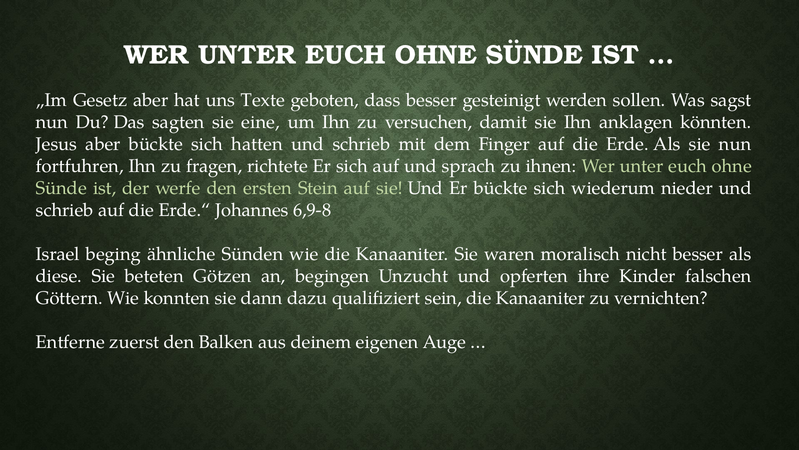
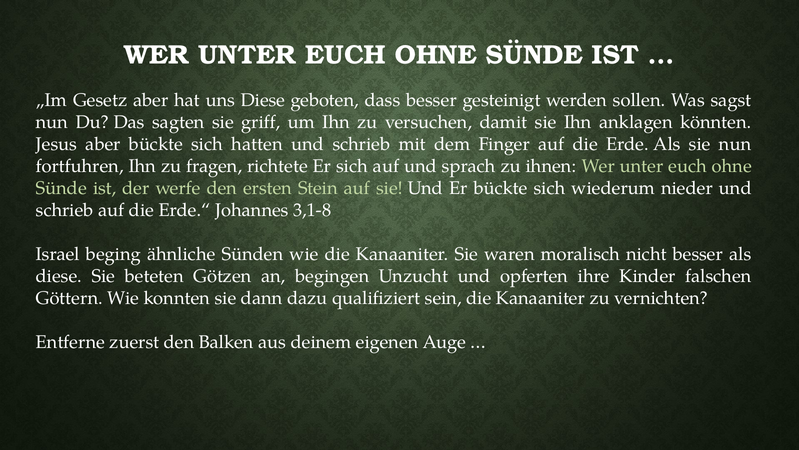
uns Texte: Texte -> Diese (263, 100)
eine: eine -> griff (261, 122)
6,9-8: 6,9-8 -> 3,1-8 (312, 210)
